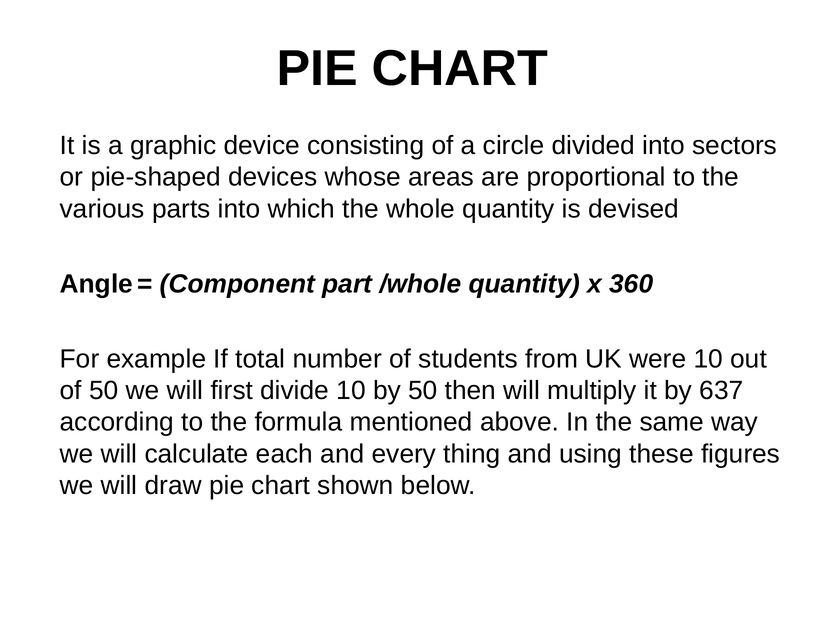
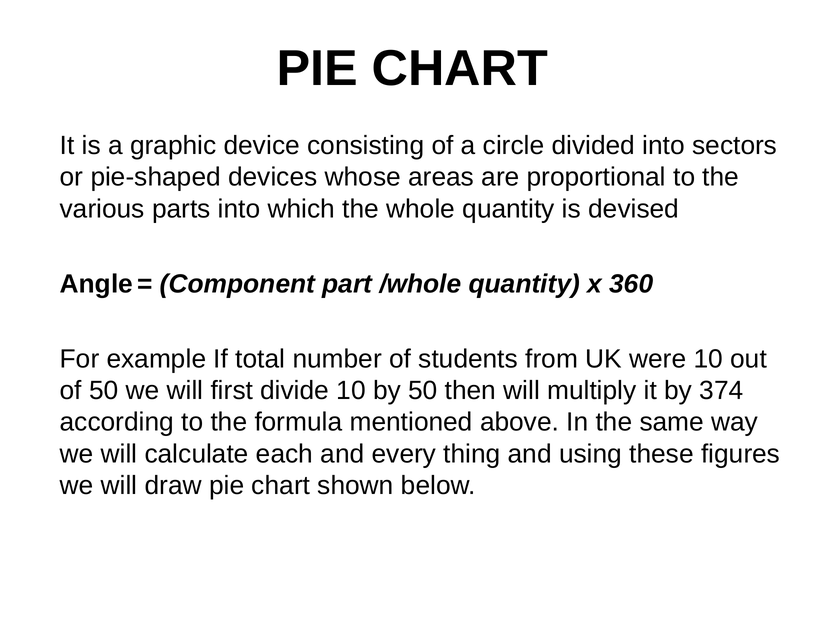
637: 637 -> 374 (721, 391)
